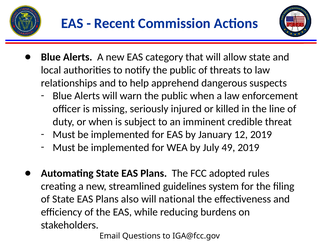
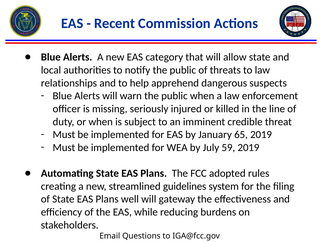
12: 12 -> 65 (241, 134)
49: 49 -> 59 (228, 147)
also: also -> well (130, 199)
national: national -> gateway (177, 199)
